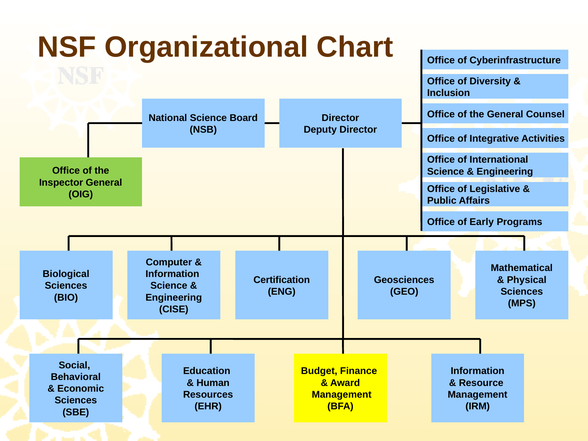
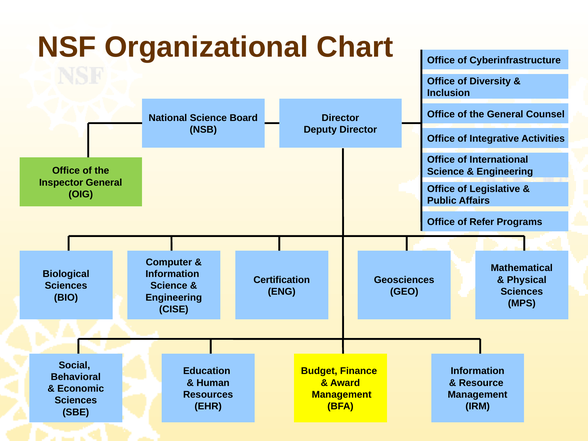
Early: Early -> Refer (482, 222)
